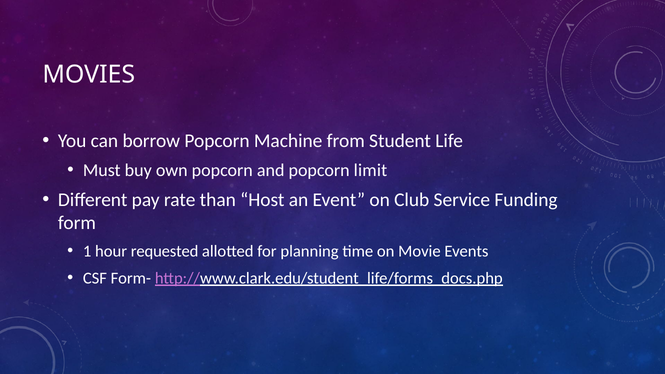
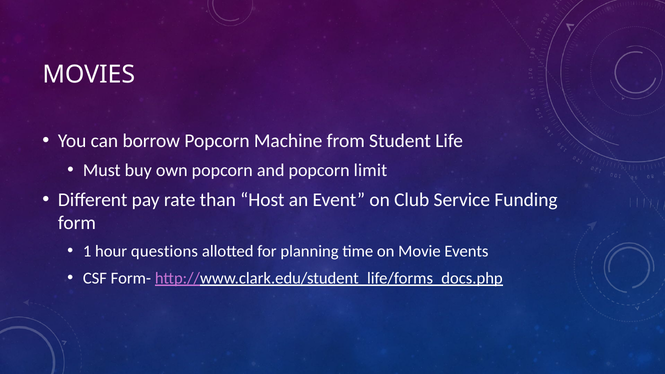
requested: requested -> questions (164, 251)
